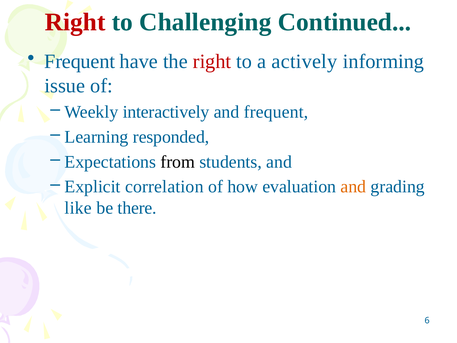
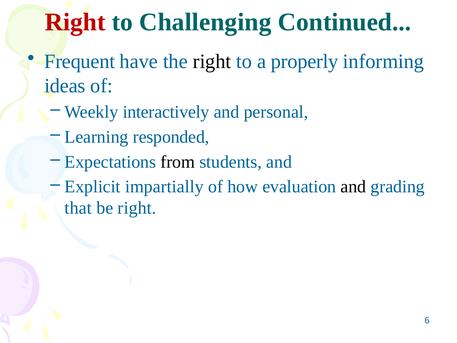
right colour: red -> black (212, 61)
actively: actively -> properly (305, 61)
issue: issue -> ideas (65, 86)
and frequent: frequent -> personal (276, 112)
correlation: correlation -> impartially (164, 187)
and colour: orange -> black (353, 187)
like: like -> that (78, 208)
be there: there -> right (137, 208)
